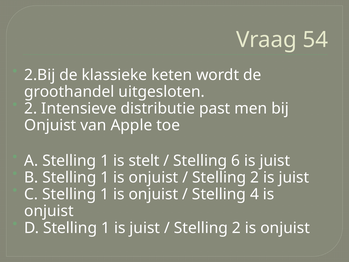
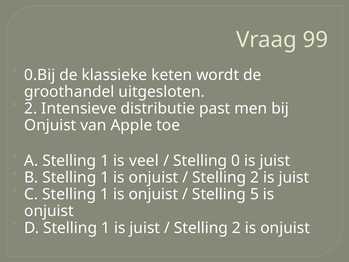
54: 54 -> 99 (315, 40)
2.Bij: 2.Bij -> 0.Bij (40, 75)
stelt: stelt -> veel (144, 161)
6: 6 -> 0 (236, 161)
4: 4 -> 5 (254, 194)
